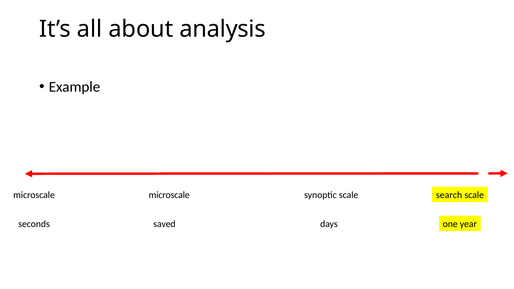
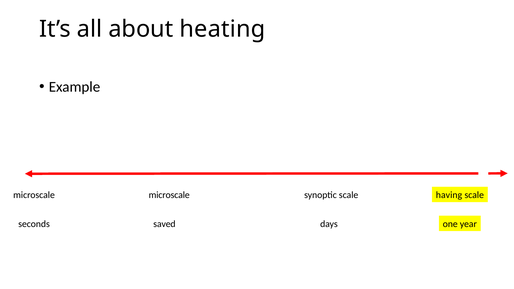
analysis: analysis -> heating (222, 29)
search: search -> having (449, 195)
